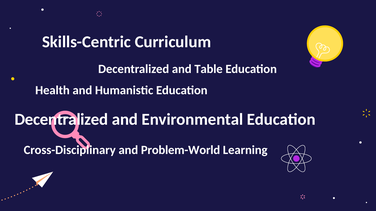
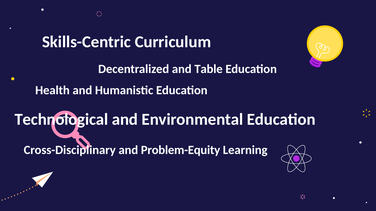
Decentralized: Decentralized -> Technological (61, 120)
Problem-World: Problem-World -> Problem-Equity (181, 150)
